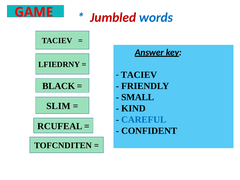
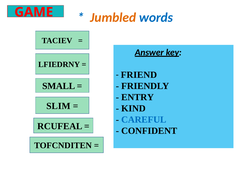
Jumbled colour: red -> orange (113, 18)
TACIEV: TACIEV -> FRIEND (139, 75)
BLACK: BLACK -> SMALL (59, 86)
SMALL: SMALL -> ENTRY (138, 97)
